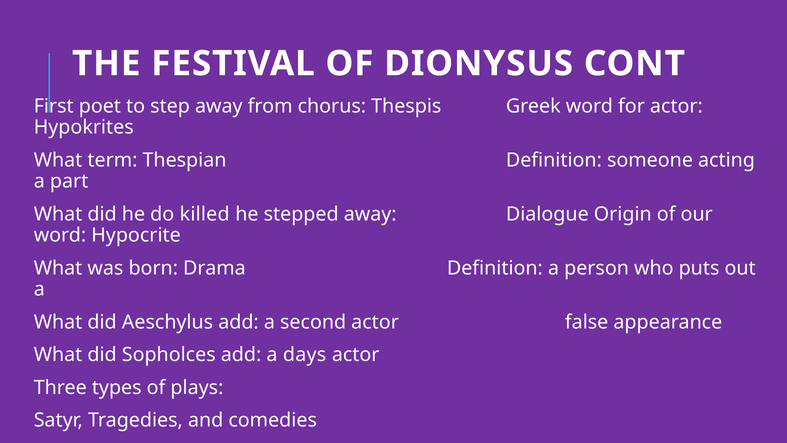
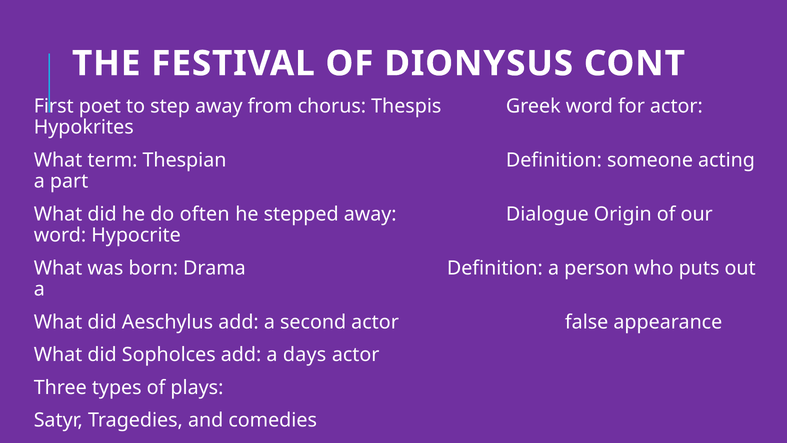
killed: killed -> often (205, 214)
